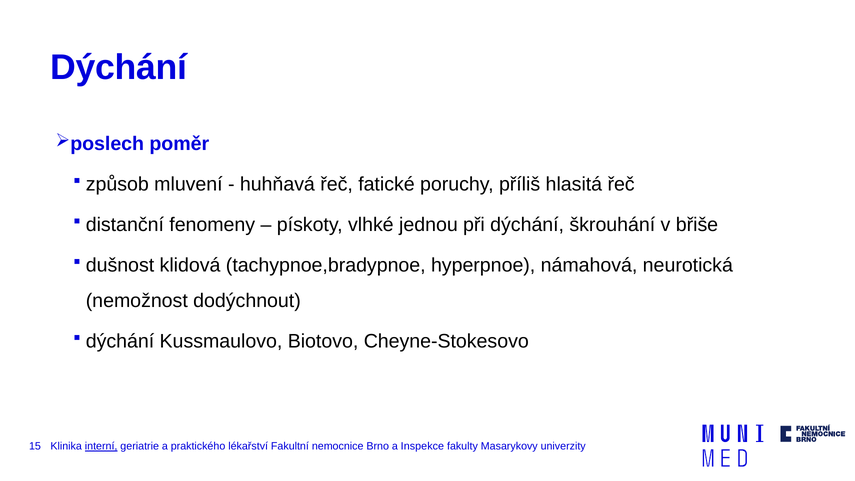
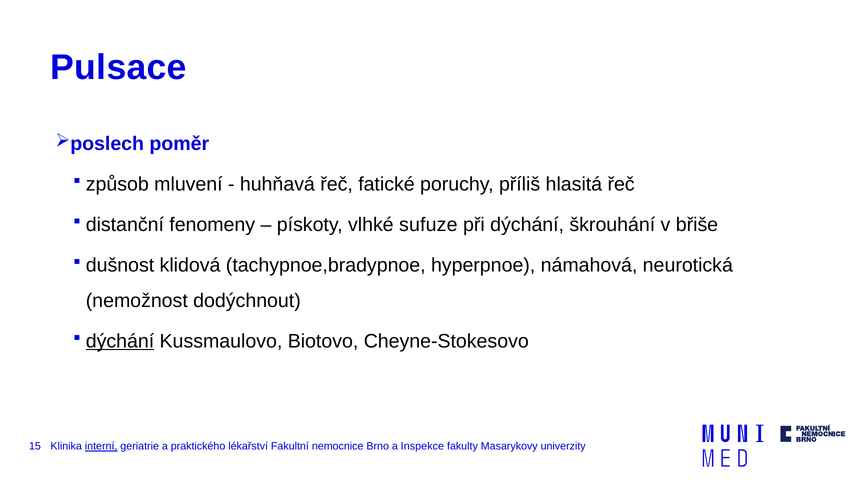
Dýchání: Dýchání -> Pulsace (119, 67)
jednou: jednou -> sufuze (428, 225)
dýchání underline: none -> present (120, 341)
